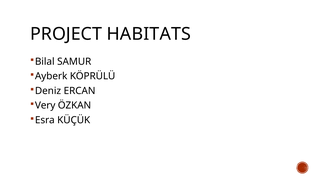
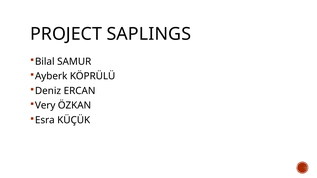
HABITATS: HABITATS -> SAPLINGS (149, 34)
